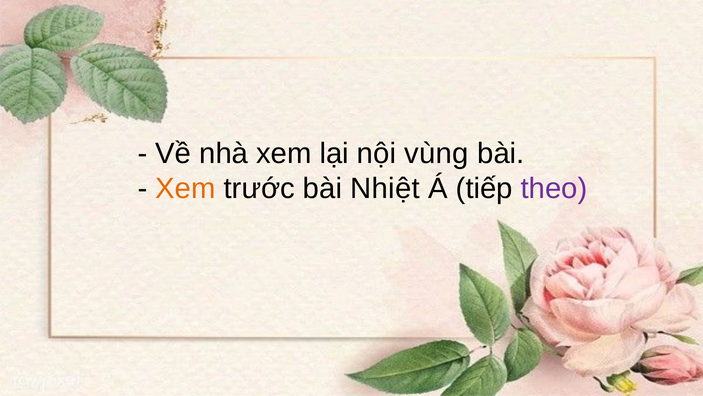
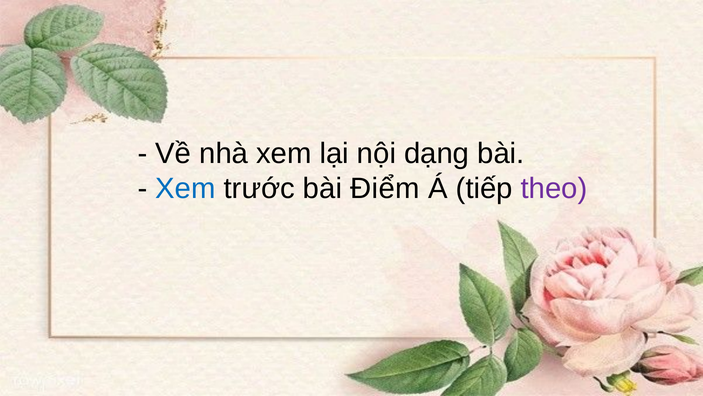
vùng: vùng -> dạng (437, 153)
Xem colour: orange -> blue (185, 188)
Nhiệt: Nhiệt -> Điểm (385, 188)
